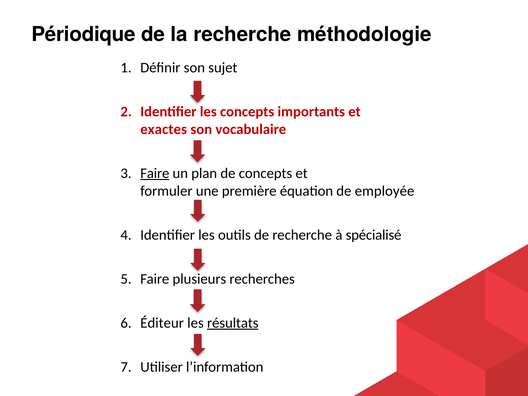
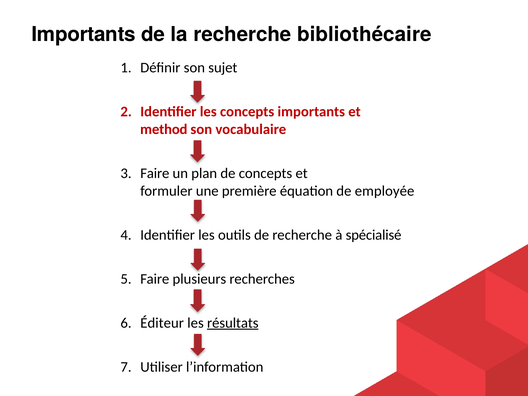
Périodique: Périodique -> Importants (84, 34)
méthodologie: méthodologie -> bibliothécaire (364, 34)
exactes: exactes -> method (164, 129)
Faire underline: present -> none (155, 173)
